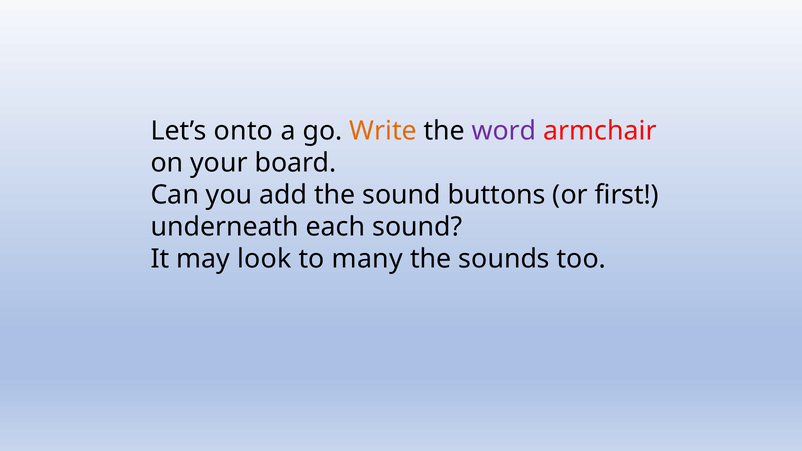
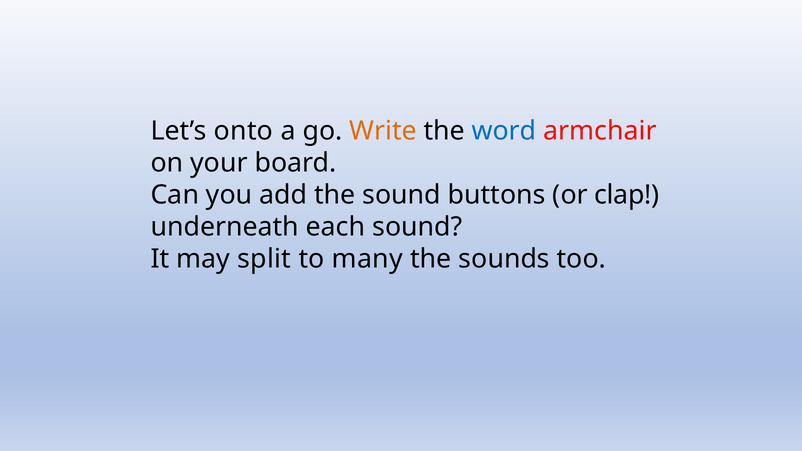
word colour: purple -> blue (504, 131)
first: first -> clap (627, 195)
look: look -> split (264, 259)
